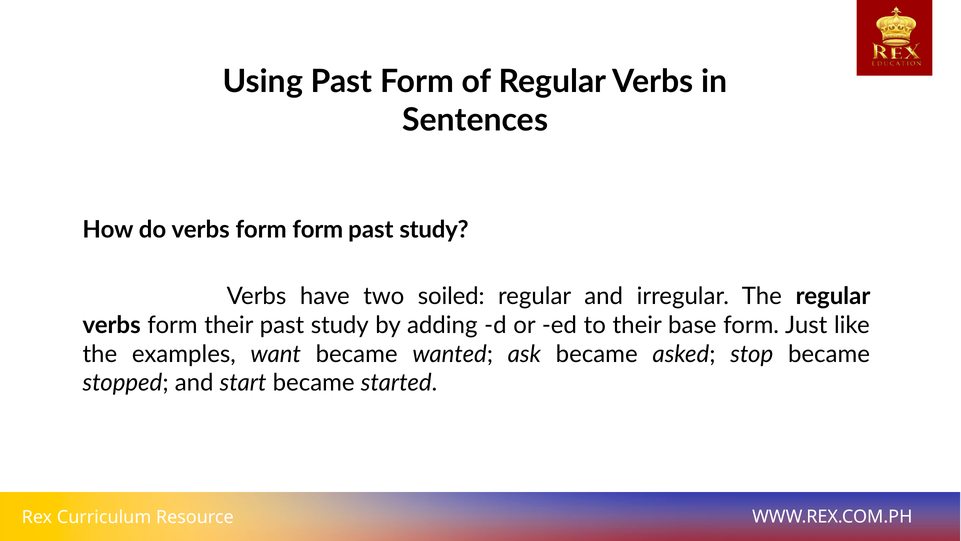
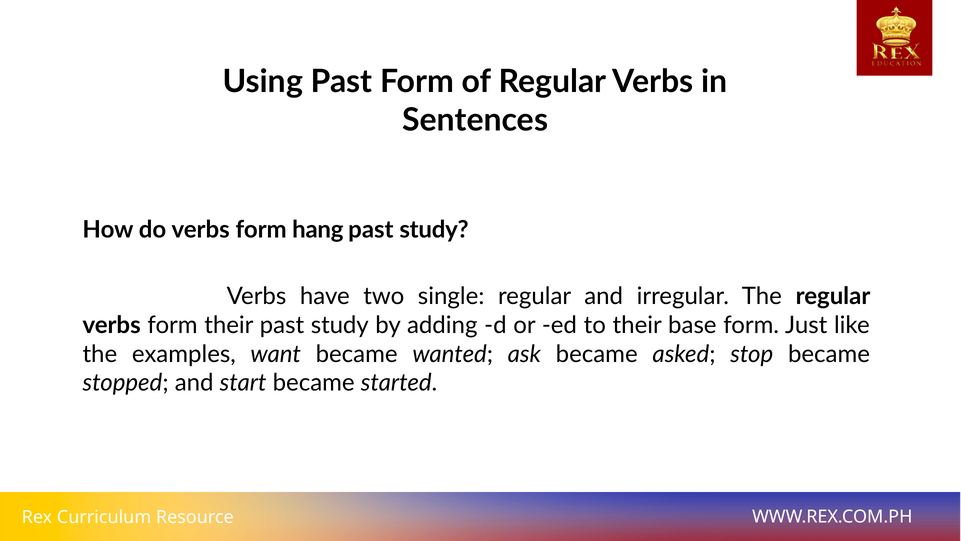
form form: form -> hang (318, 229)
soiled: soiled -> single (451, 296)
